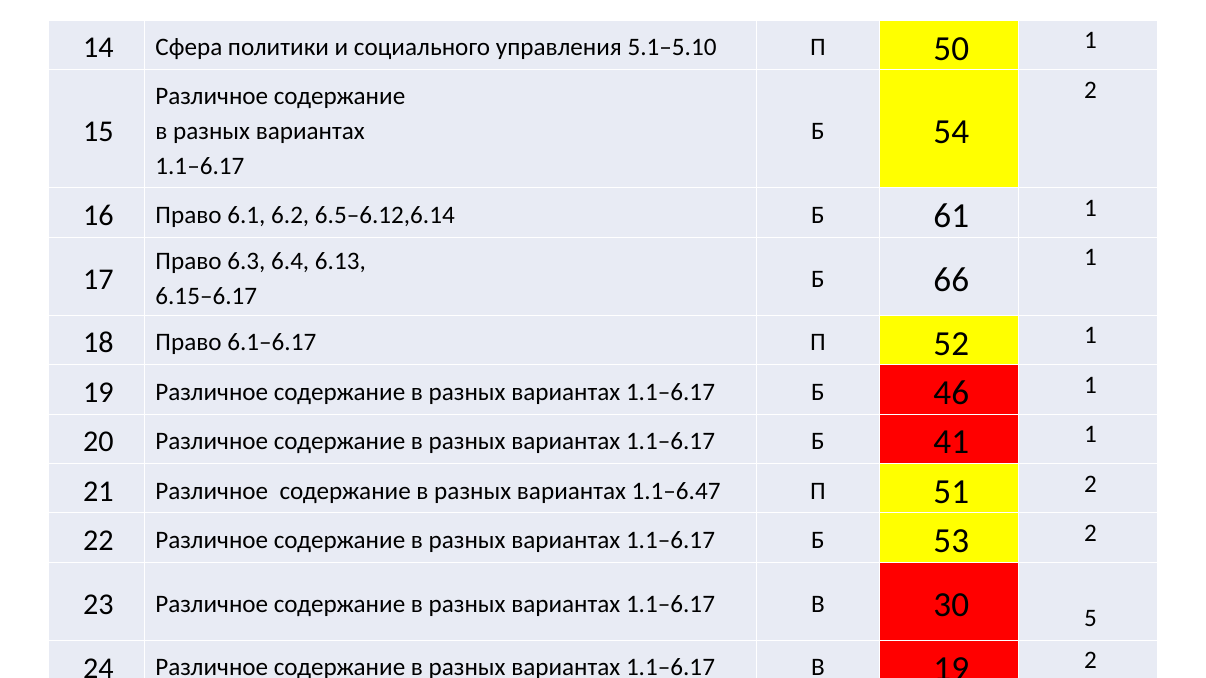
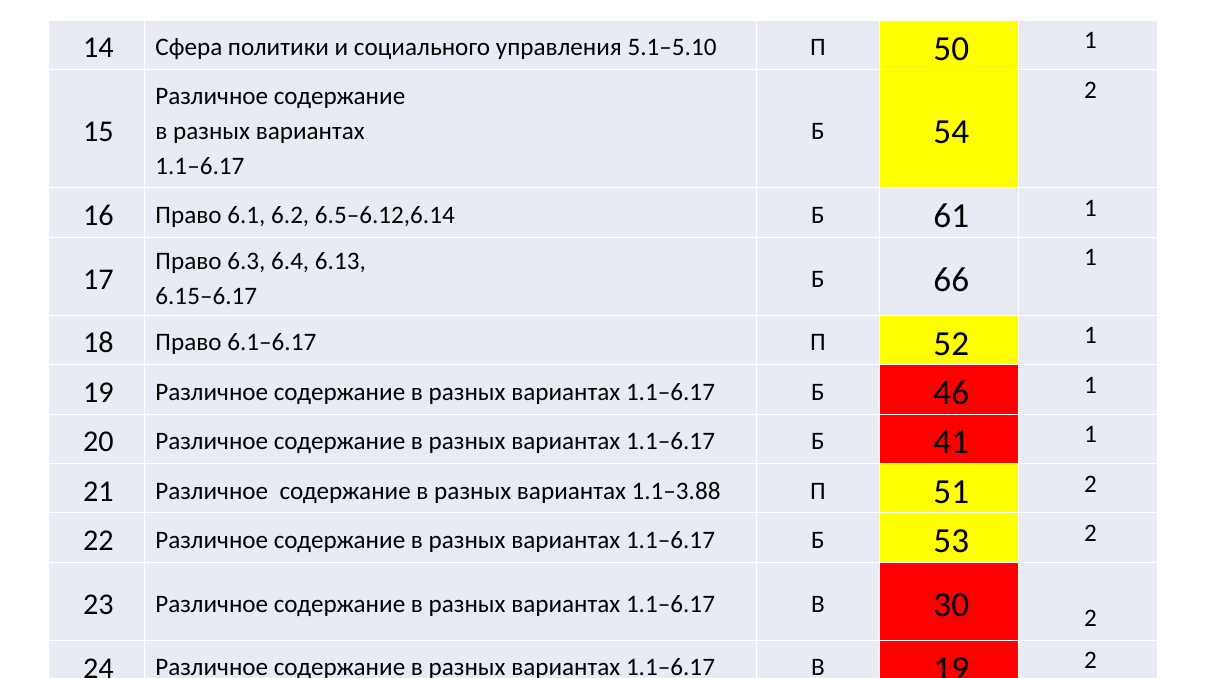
1.1–6.47: 1.1–6.47 -> 1.1–3.88 (676, 491)
30 5: 5 -> 2 (1090, 618)
